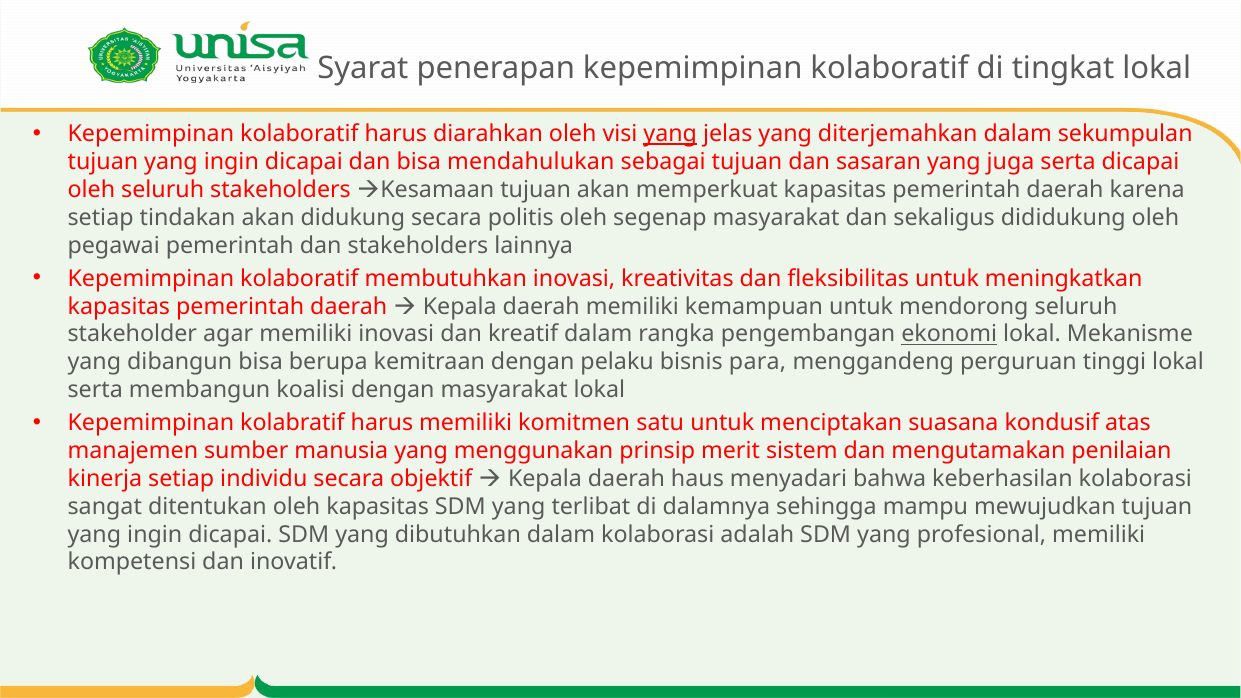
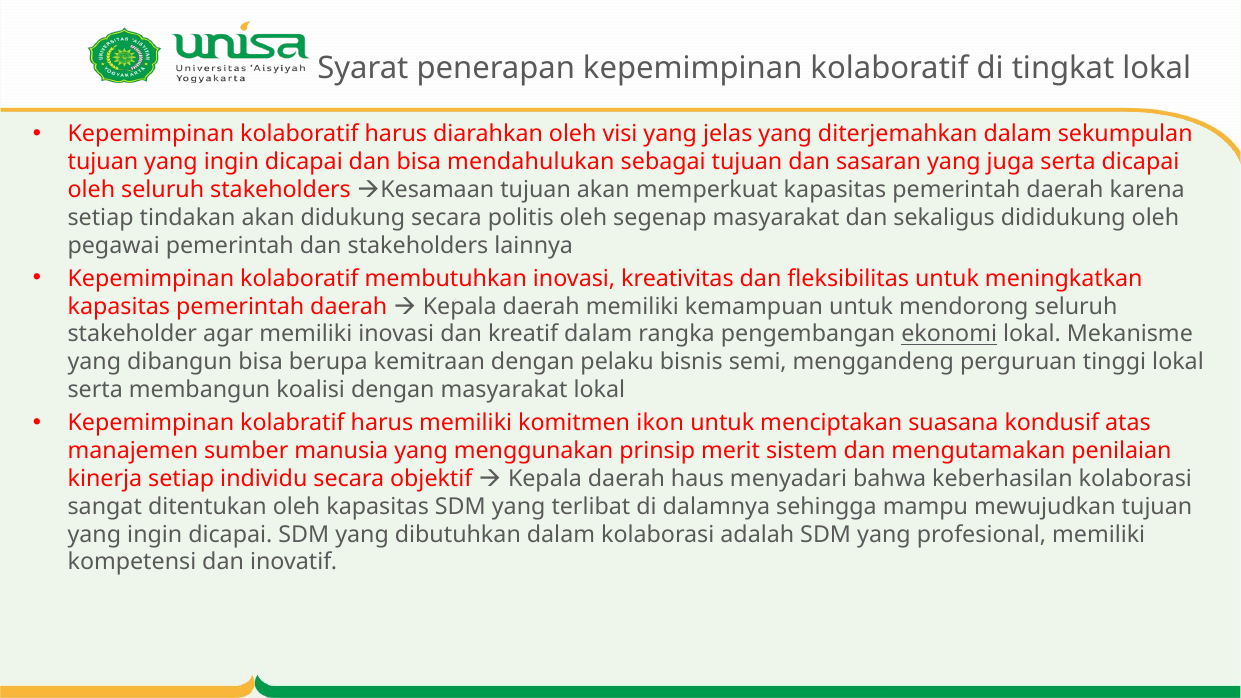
yang underline: present -> none (670, 134)
para: para -> semi (758, 362)
satu: satu -> ikon (660, 423)
